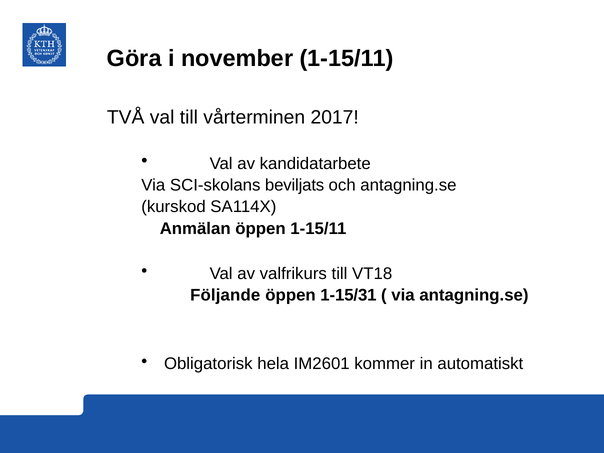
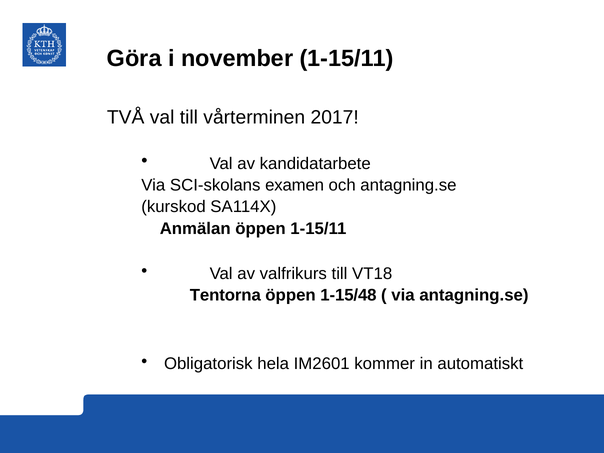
beviljats: beviljats -> examen (295, 185)
Följande: Följande -> Tentorna (225, 295)
1-15/31: 1-15/31 -> 1-15/48 (348, 295)
